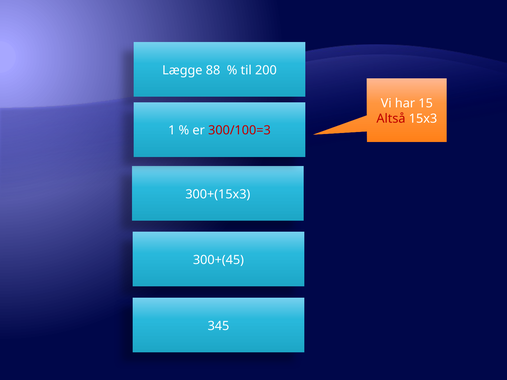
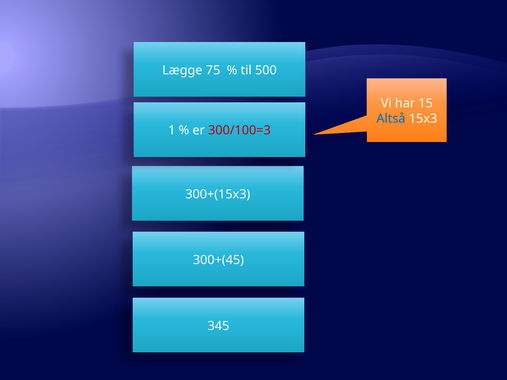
88: 88 -> 75 (213, 70)
200: 200 -> 500 (266, 70)
Altså colour: red -> blue (391, 119)
